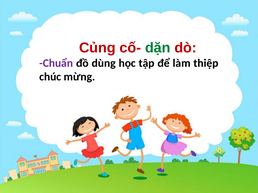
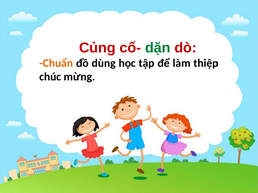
Chuẩn colour: purple -> orange (56, 63)
